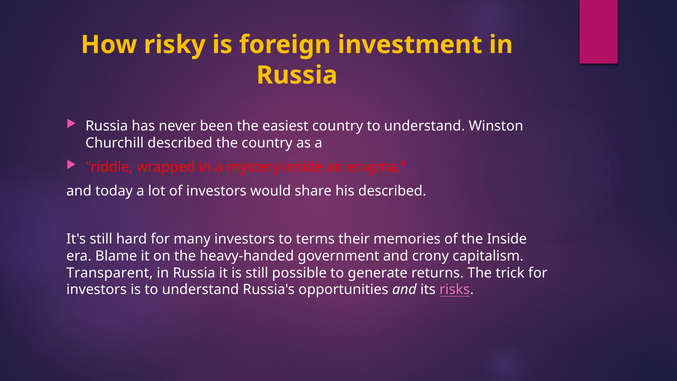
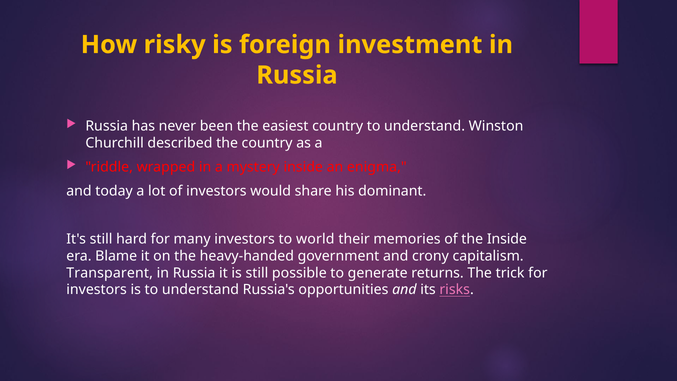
his described: described -> dominant (392, 191)
terms: terms -> world (315, 239)
